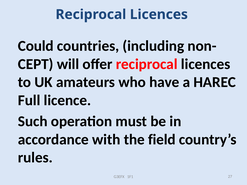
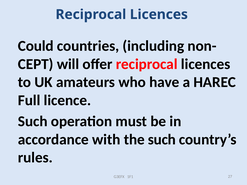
the field: field -> such (162, 140)
